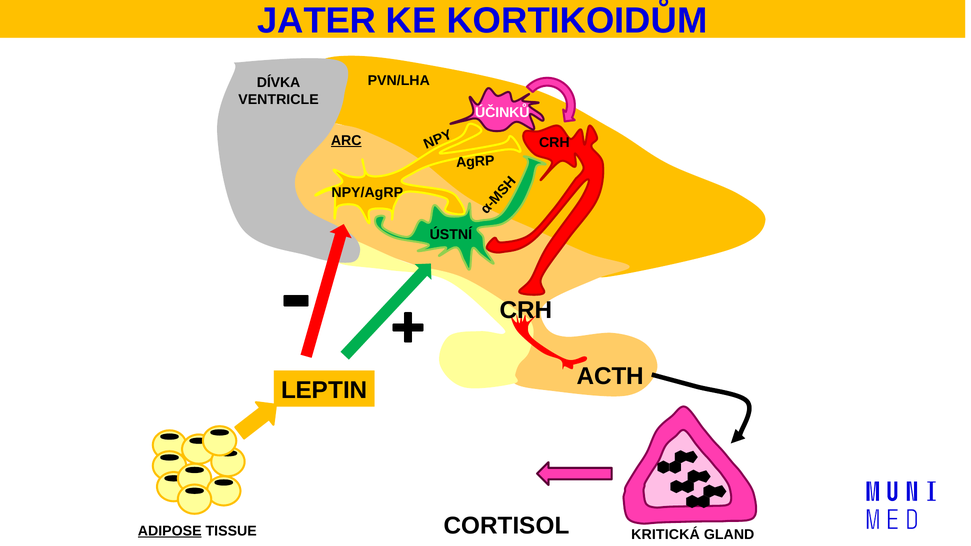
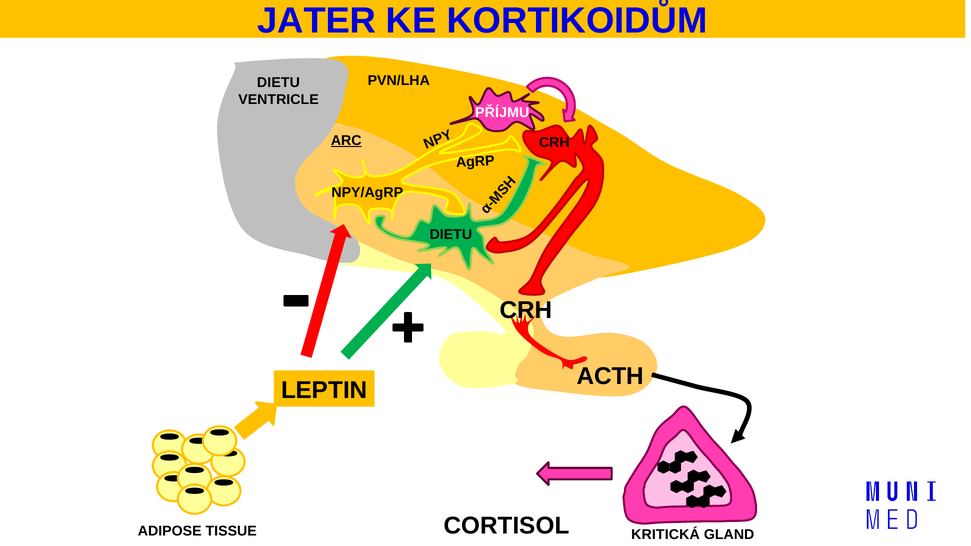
DÍVKA: DÍVKA -> DIETU (278, 83)
ÚČINKŮ: ÚČINKŮ -> PŘÍJMU (502, 113)
ÚSTNÍ: ÚSTNÍ -> DIETU (451, 235)
ADIPOSE underline: present -> none (170, 531)
